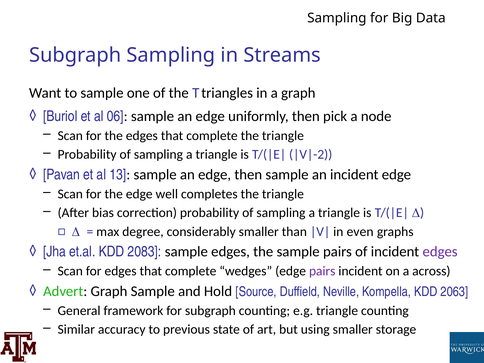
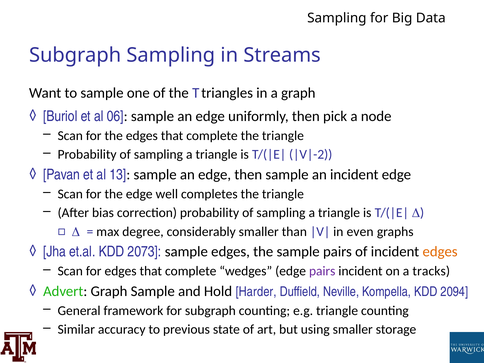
2083: 2083 -> 2073 (144, 252)
edges colour: purple -> orange (440, 252)
across: across -> tracks (431, 271)
Source: Source -> Harder (256, 292)
2063: 2063 -> 2094 (454, 292)
